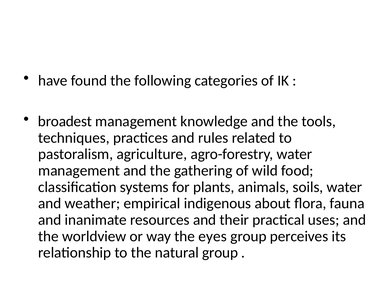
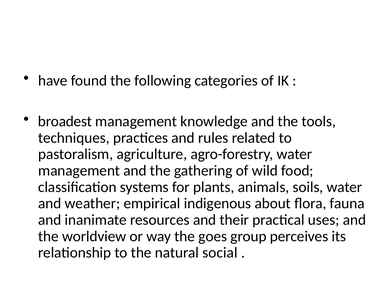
eyes: eyes -> goes (213, 236)
natural group: group -> social (220, 253)
